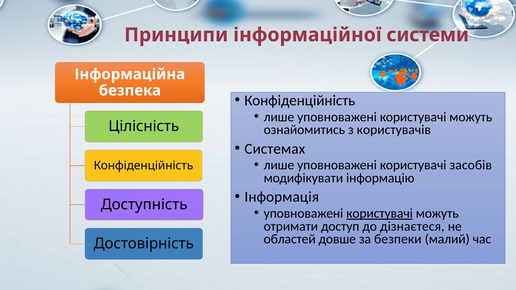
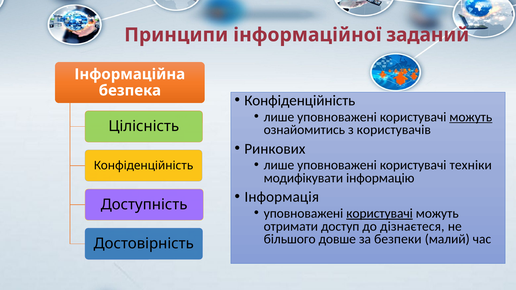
системи: системи -> заданий (428, 35)
можуть underline: none -> present (471, 117)
Системах: Системах -> Ринкових (275, 149)
засобів: засобів -> техніки (471, 165)
областей: областей -> більшого (290, 239)
